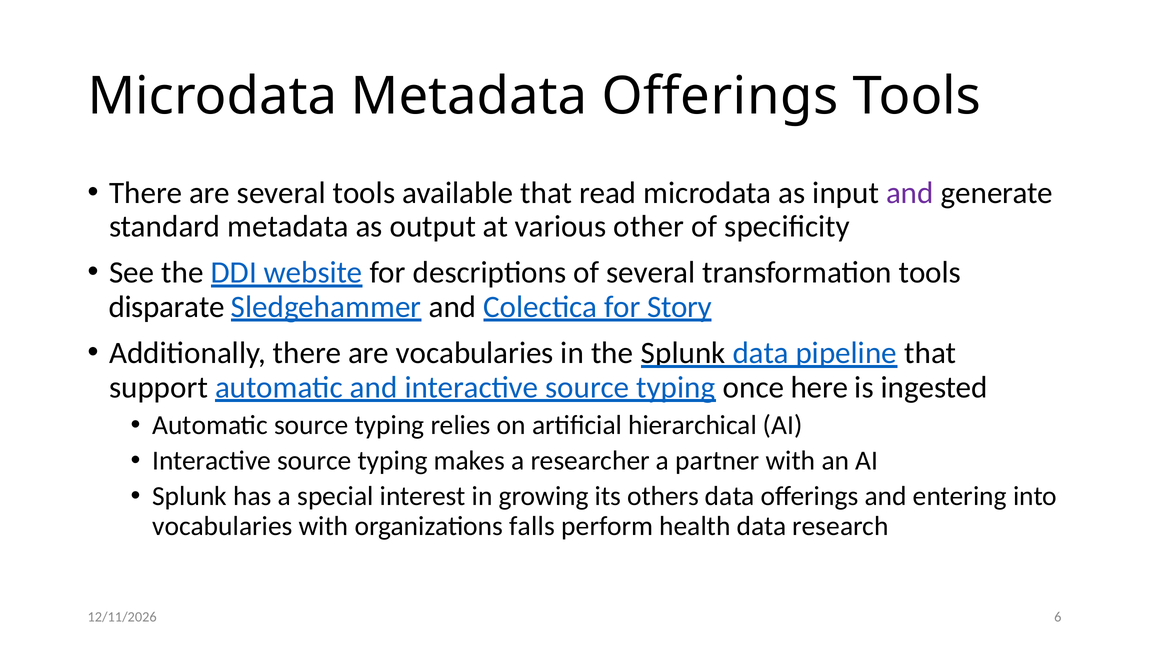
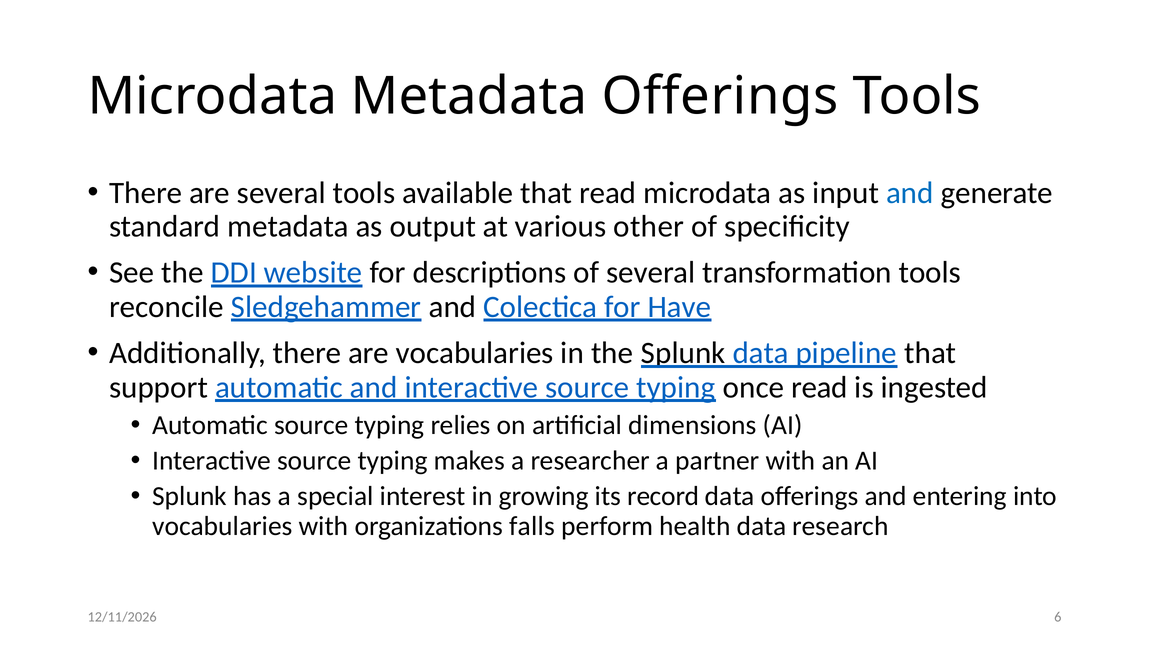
and colour: purple -> blue (910, 193)
disparate: disparate -> reconcile (166, 307)
Story: Story -> Have (679, 307)
once here: here -> read (820, 387)
hierarchical: hierarchical -> dimensions (692, 425)
others: others -> record (663, 497)
